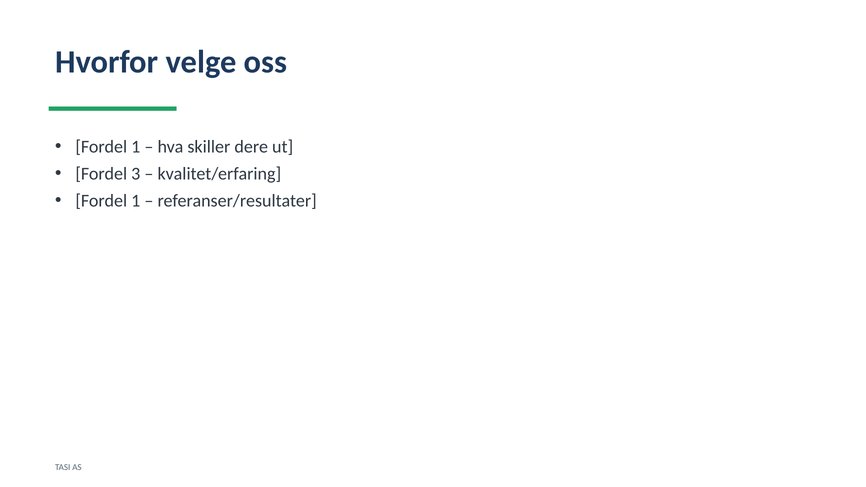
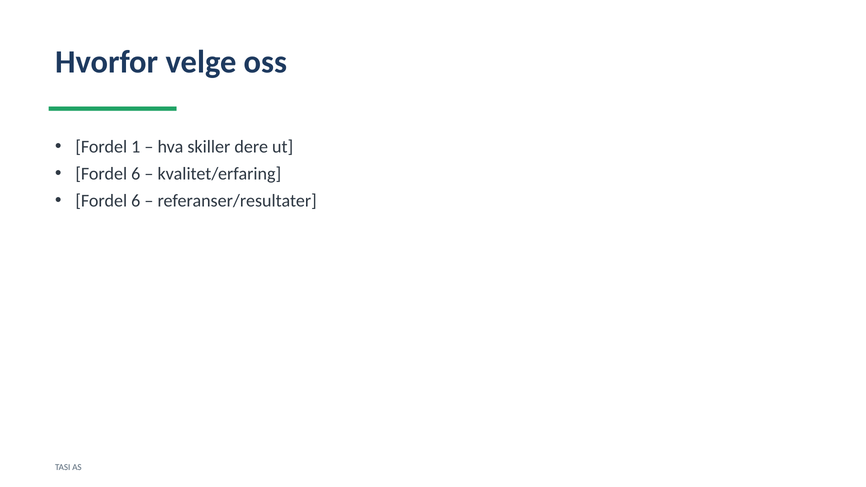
3: 3 -> 6 (136, 174)
1: 1 -> 6 (136, 201)
